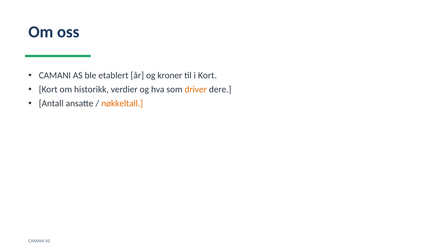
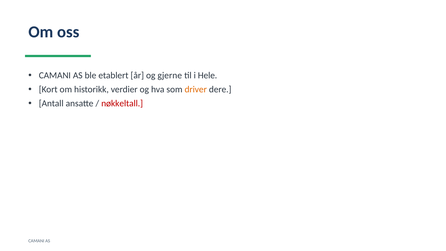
kroner: kroner -> gjerne (170, 76)
i Kort: Kort -> Hele (208, 76)
nøkkeltall colour: orange -> red (122, 103)
